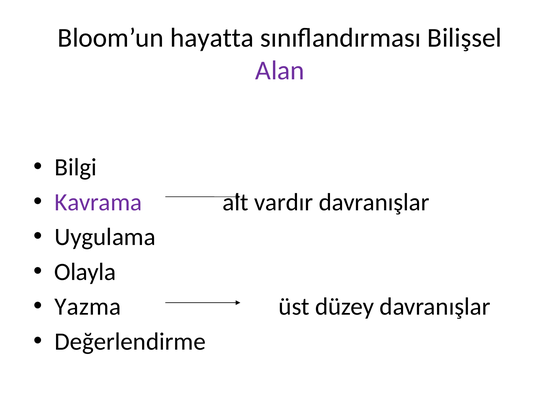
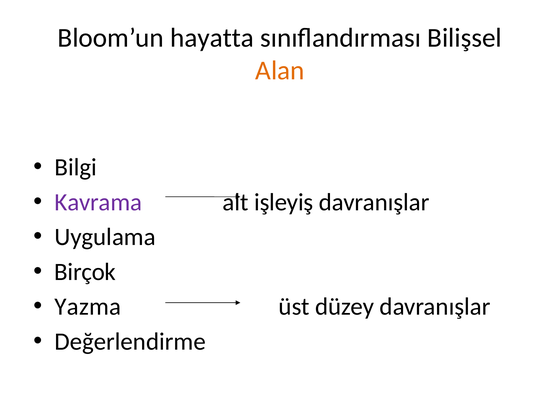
Alan colour: purple -> orange (280, 71)
vardır: vardır -> işleyiş (284, 202)
Olayla: Olayla -> Birçok (85, 272)
